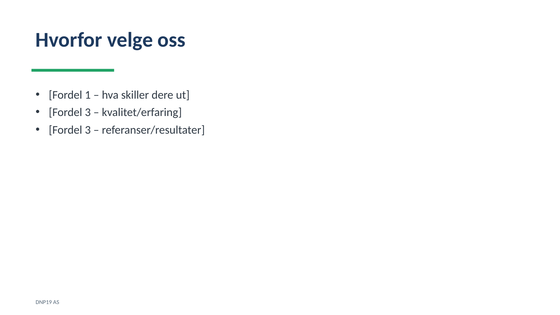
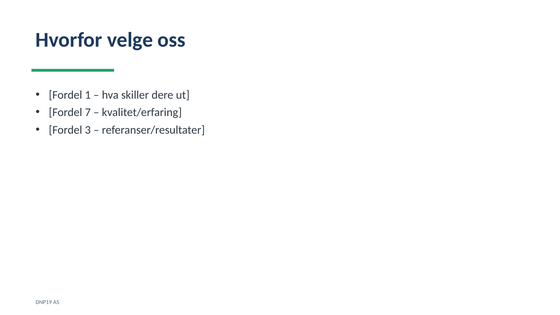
3: 3 -> 7 (88, 112)
